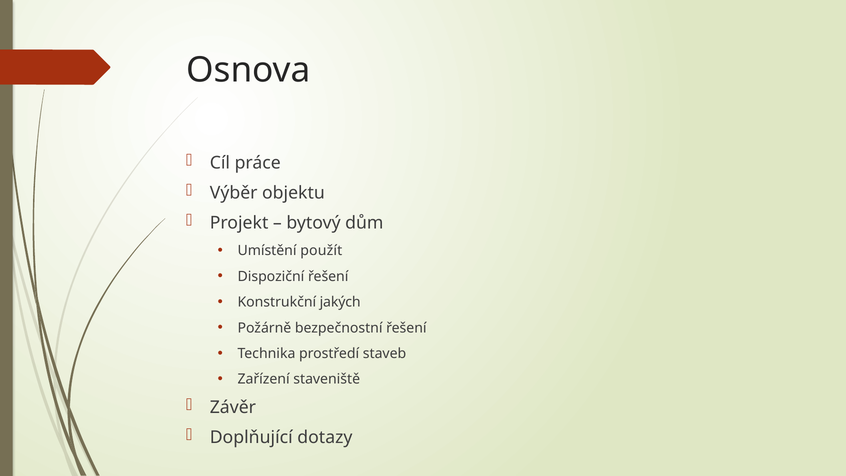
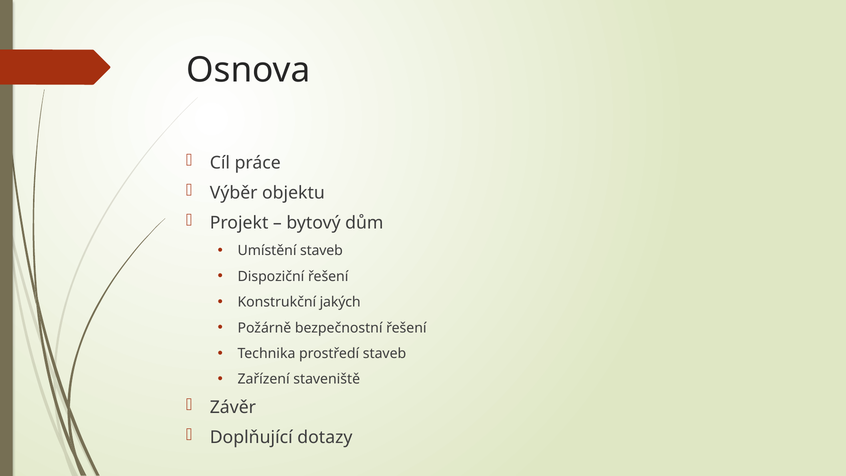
Umístění použít: použít -> staveb (321, 251)
